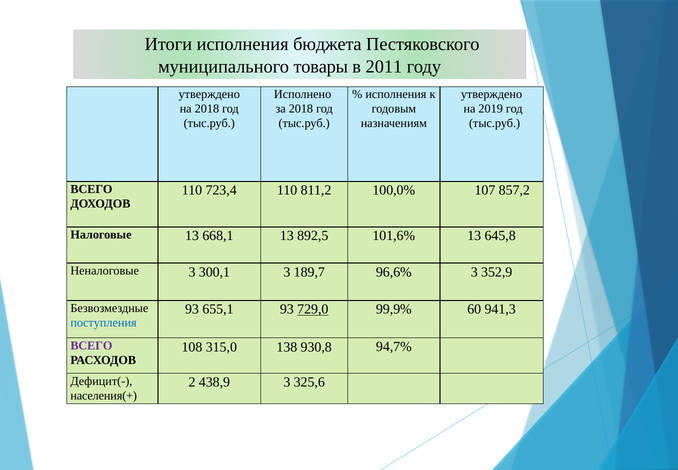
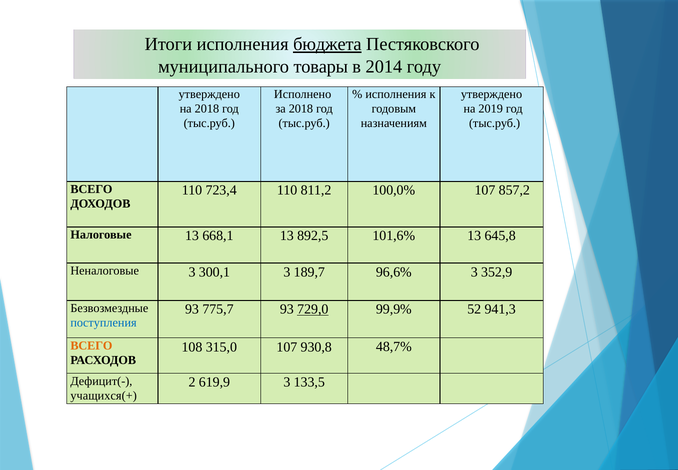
бюджета underline: none -> present (327, 44)
2011: 2011 -> 2014 (384, 66)
655,1: 655,1 -> 775,7 (218, 309)
60: 60 -> 52 (474, 309)
ВСЕГО colour: purple -> orange (91, 345)
315,0 138: 138 -> 107 (287, 347)
94,7%: 94,7% -> 48,7% (394, 346)
438,9: 438,9 -> 619,9 (214, 382)
325,6: 325,6 -> 133,5 (309, 382)
населения(+: населения(+ -> учащихся(+ (104, 395)
